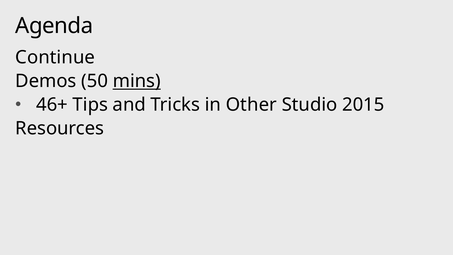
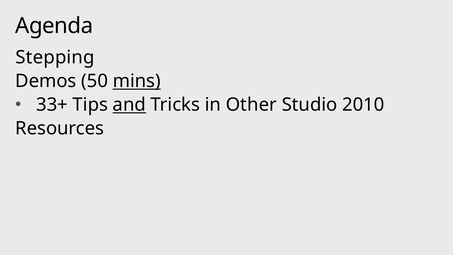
Continue: Continue -> Stepping (55, 57)
46+: 46+ -> 33+ (52, 105)
and underline: none -> present (129, 105)
2015: 2015 -> 2010 (363, 105)
